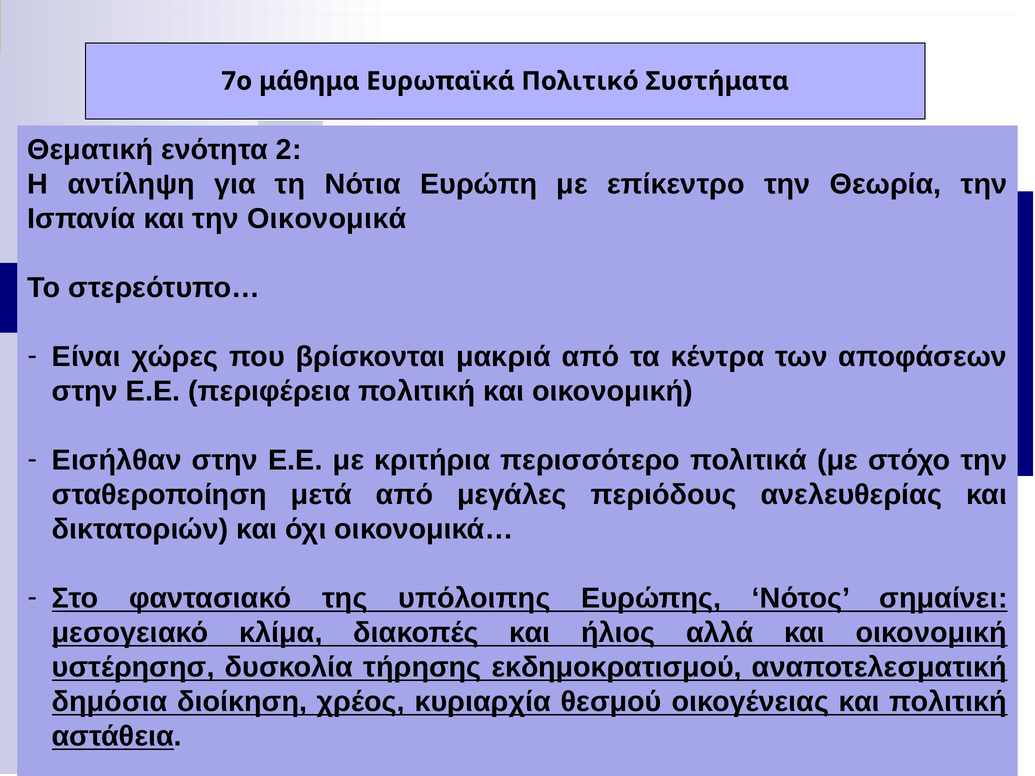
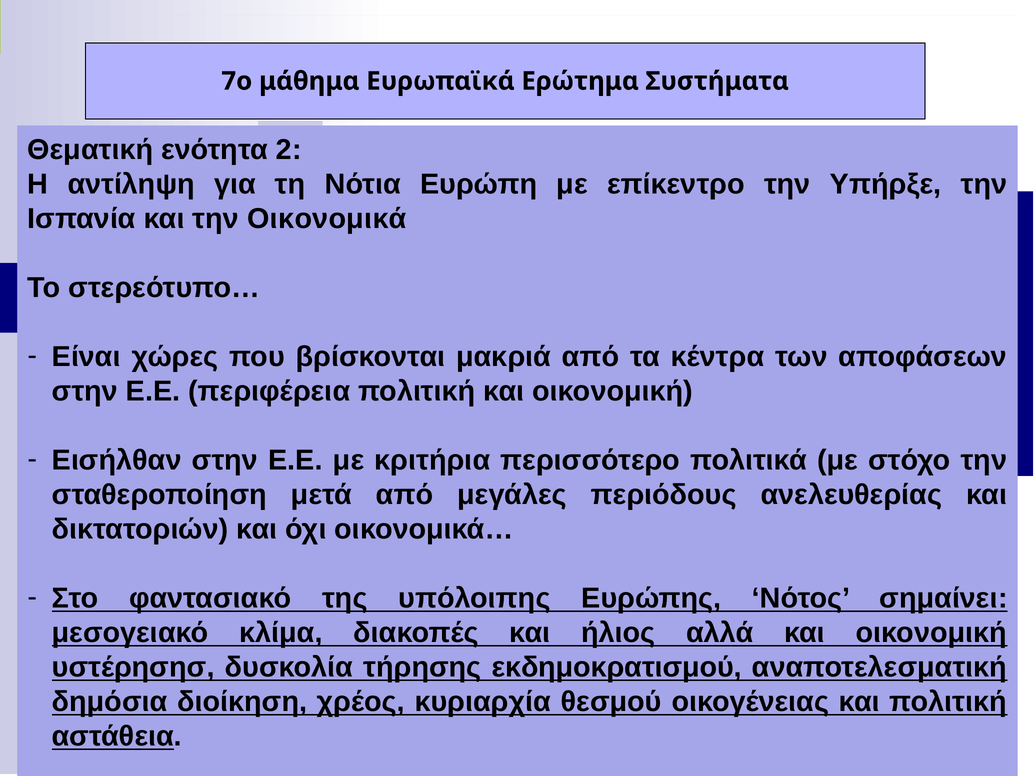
Πολιτικό: Πολιτικό -> Ερώτημα (580, 81)
Θεωρία: Θεωρία -> Υπήρξε (886, 185)
